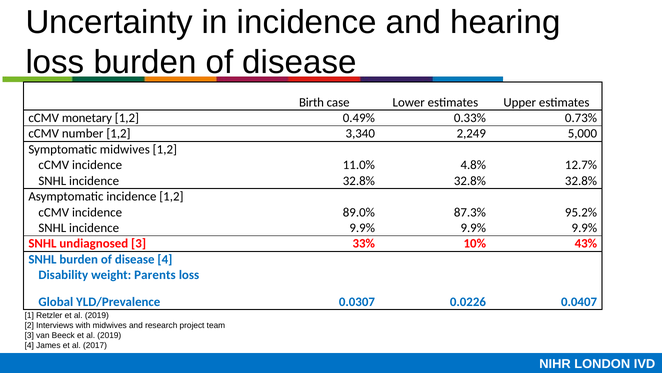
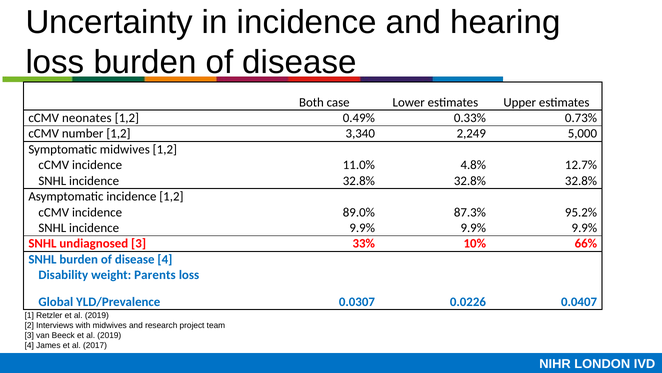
Birth: Birth -> Both (311, 102)
monetary: monetary -> neonates (87, 118)
43%: 43% -> 66% (586, 243)
